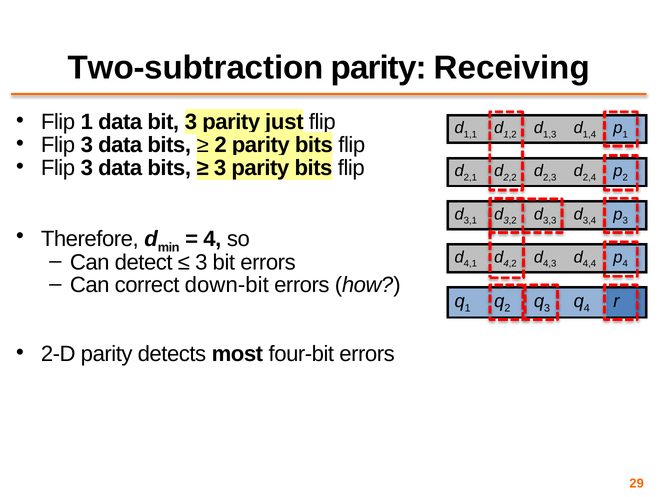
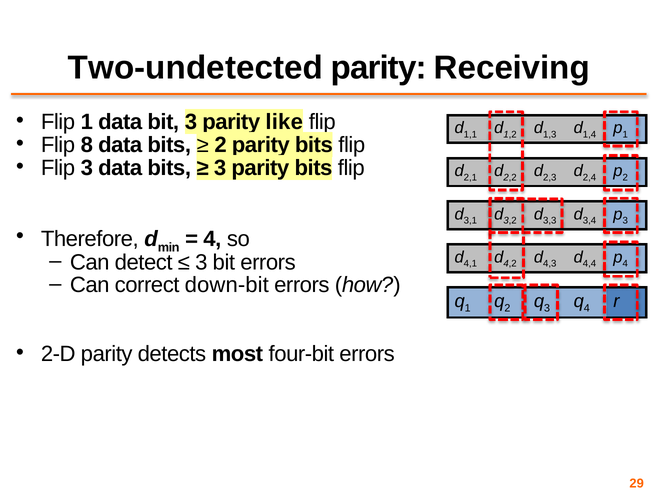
Two-subtraction: Two-subtraction -> Two-undetected (196, 68)
just: just -> like (284, 122)
3: 3 -> 8 (87, 145)
